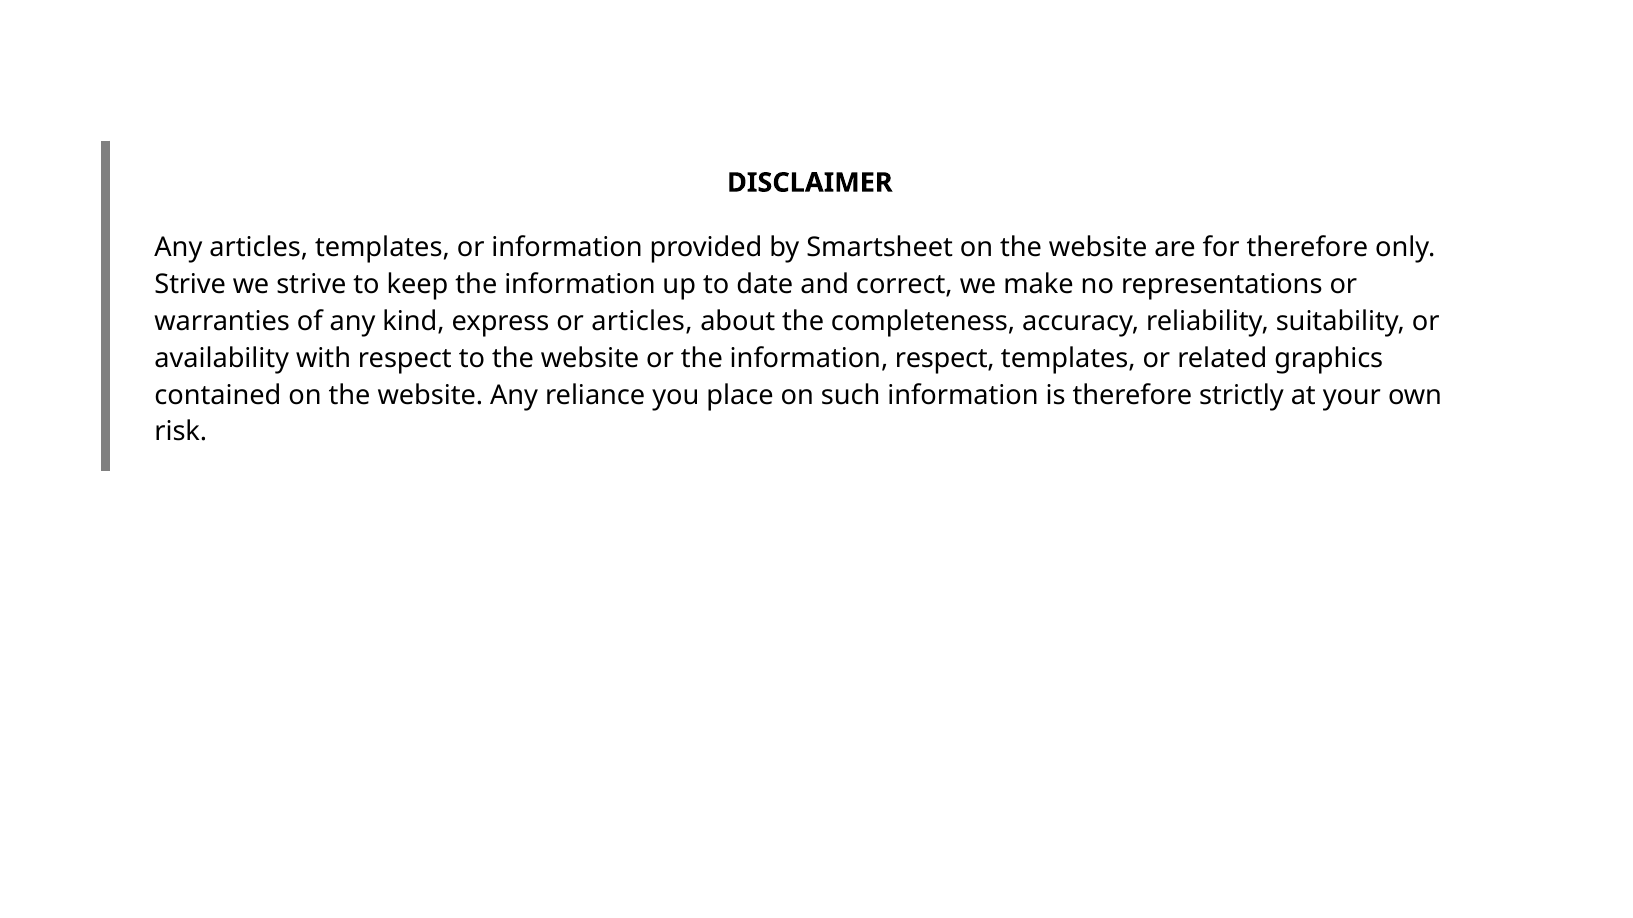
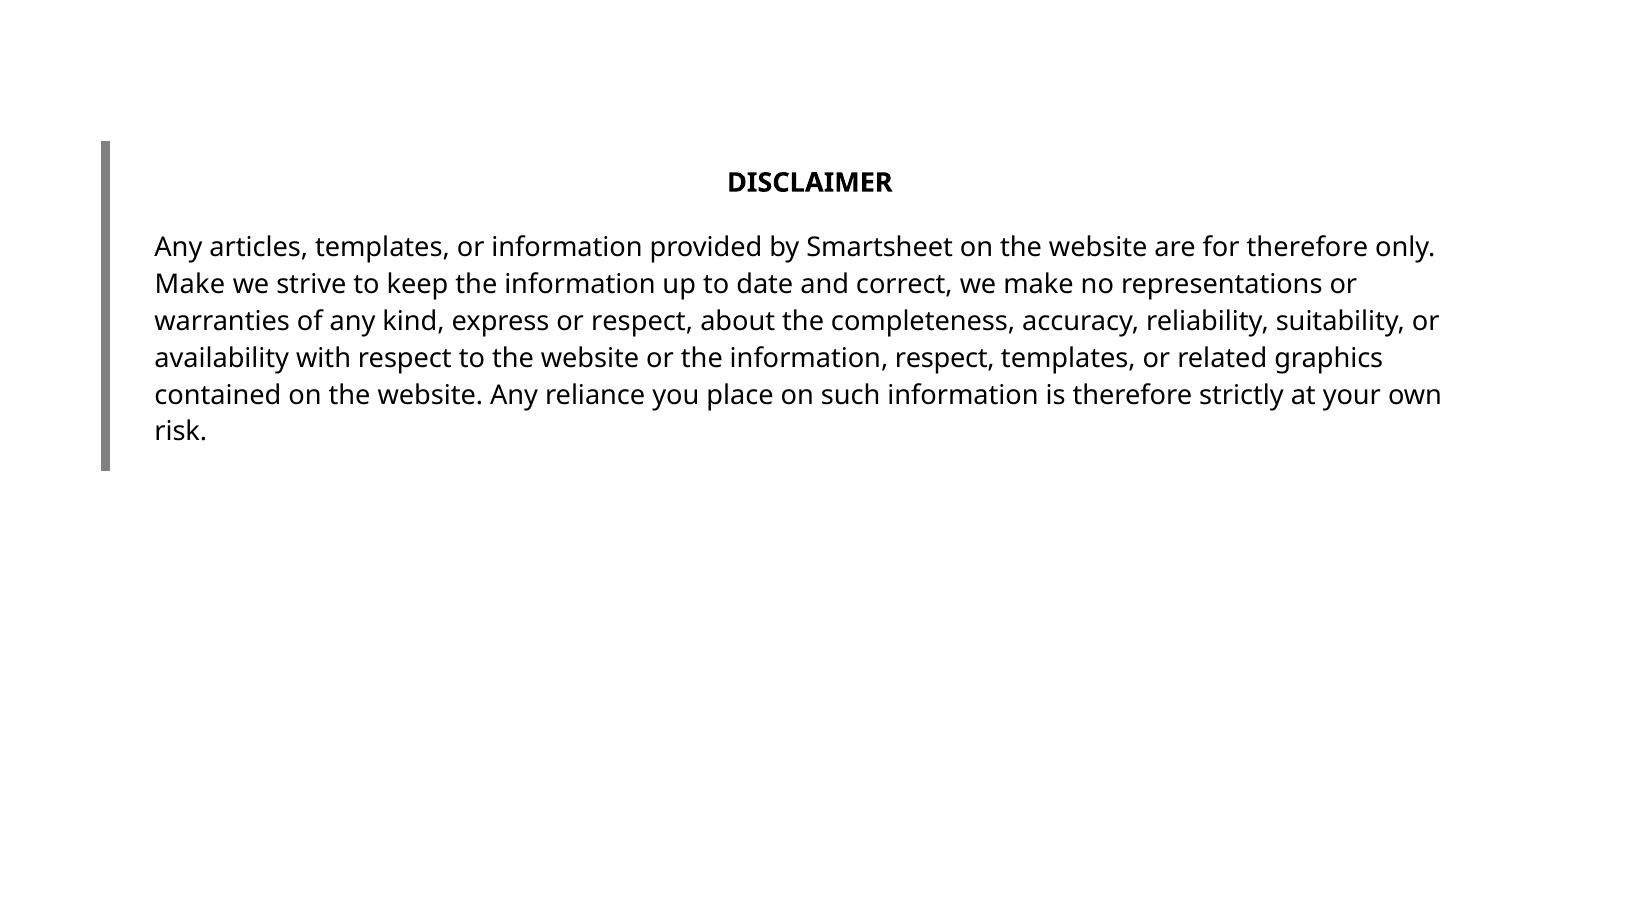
Strive: Strive -> Make (190, 284)
or articles: articles -> respect (642, 321)
